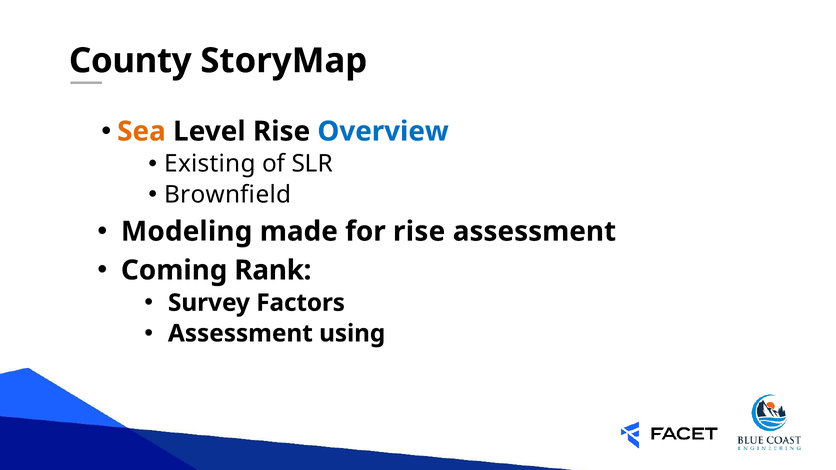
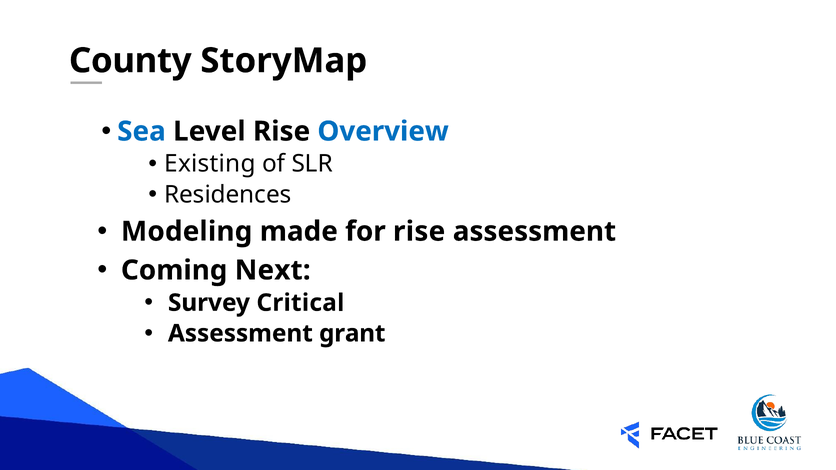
Sea colour: orange -> blue (141, 131)
Brownfield: Brownfield -> Residences (228, 195)
Rank: Rank -> Next (273, 270)
Factors: Factors -> Critical (300, 303)
using: using -> grant (352, 334)
